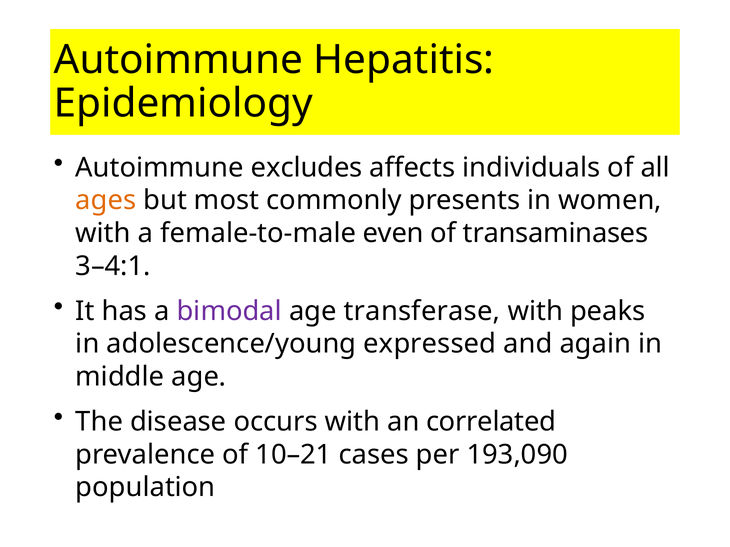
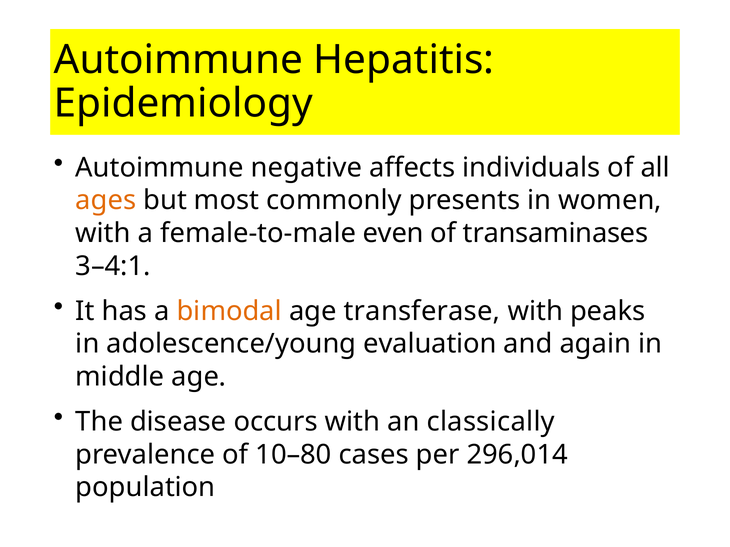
excludes: excludes -> negative (307, 168)
bimodal colour: purple -> orange (229, 311)
expressed: expressed -> evaluation (430, 344)
correlated: correlated -> classically (491, 422)
10–21: 10–21 -> 10–80 (293, 455)
193,090: 193,090 -> 296,014 (517, 455)
